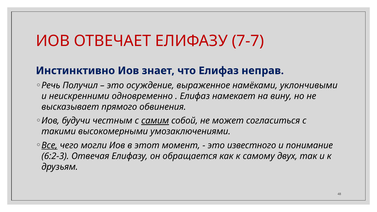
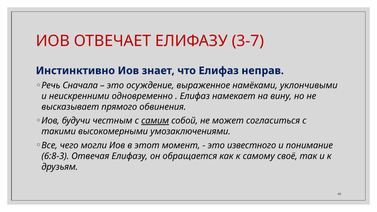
7-7: 7-7 -> 3-7 (248, 41)
Получил: Получил -> Сначала (80, 85)
Все underline: present -> none (50, 145)
6:2-3: 6:2-3 -> 6:8-3 (55, 156)
двух: двух -> своё (287, 156)
